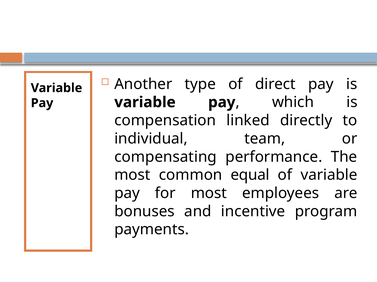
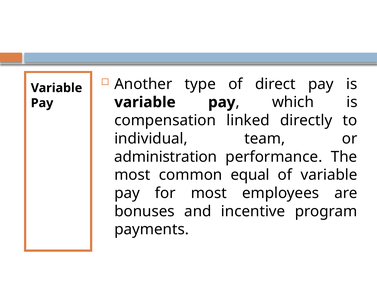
compensating: compensating -> administration (166, 157)
